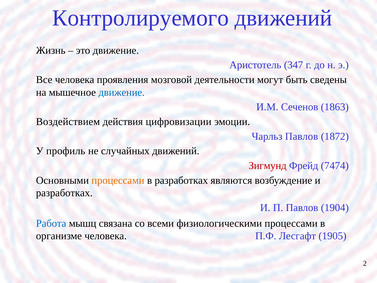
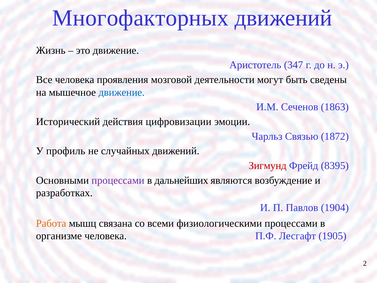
Контролируемого: Контролируемого -> Многофакторных (140, 18)
Воздействием: Воздействием -> Исторический (68, 122)
Чарльз Павлов: Павлов -> Связью (302, 136)
7474: 7474 -> 8395 (335, 166)
процессами colour: orange -> purple (118, 180)
в разработках: разработках -> дальнейших (181, 180)
Работа colour: blue -> orange (51, 223)
